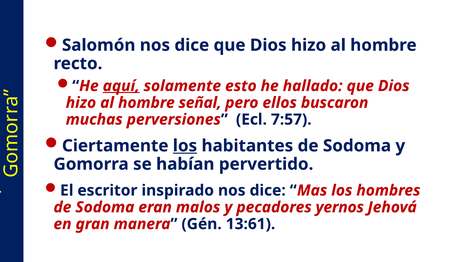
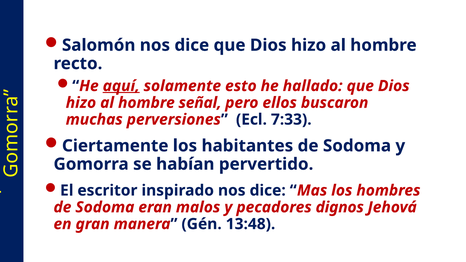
7:57: 7:57 -> 7:33 (291, 120)
los underline: present -> none (185, 146)
yernos: yernos -> dignos (340, 207)
13:61: 13:61 -> 13:48 (251, 224)
